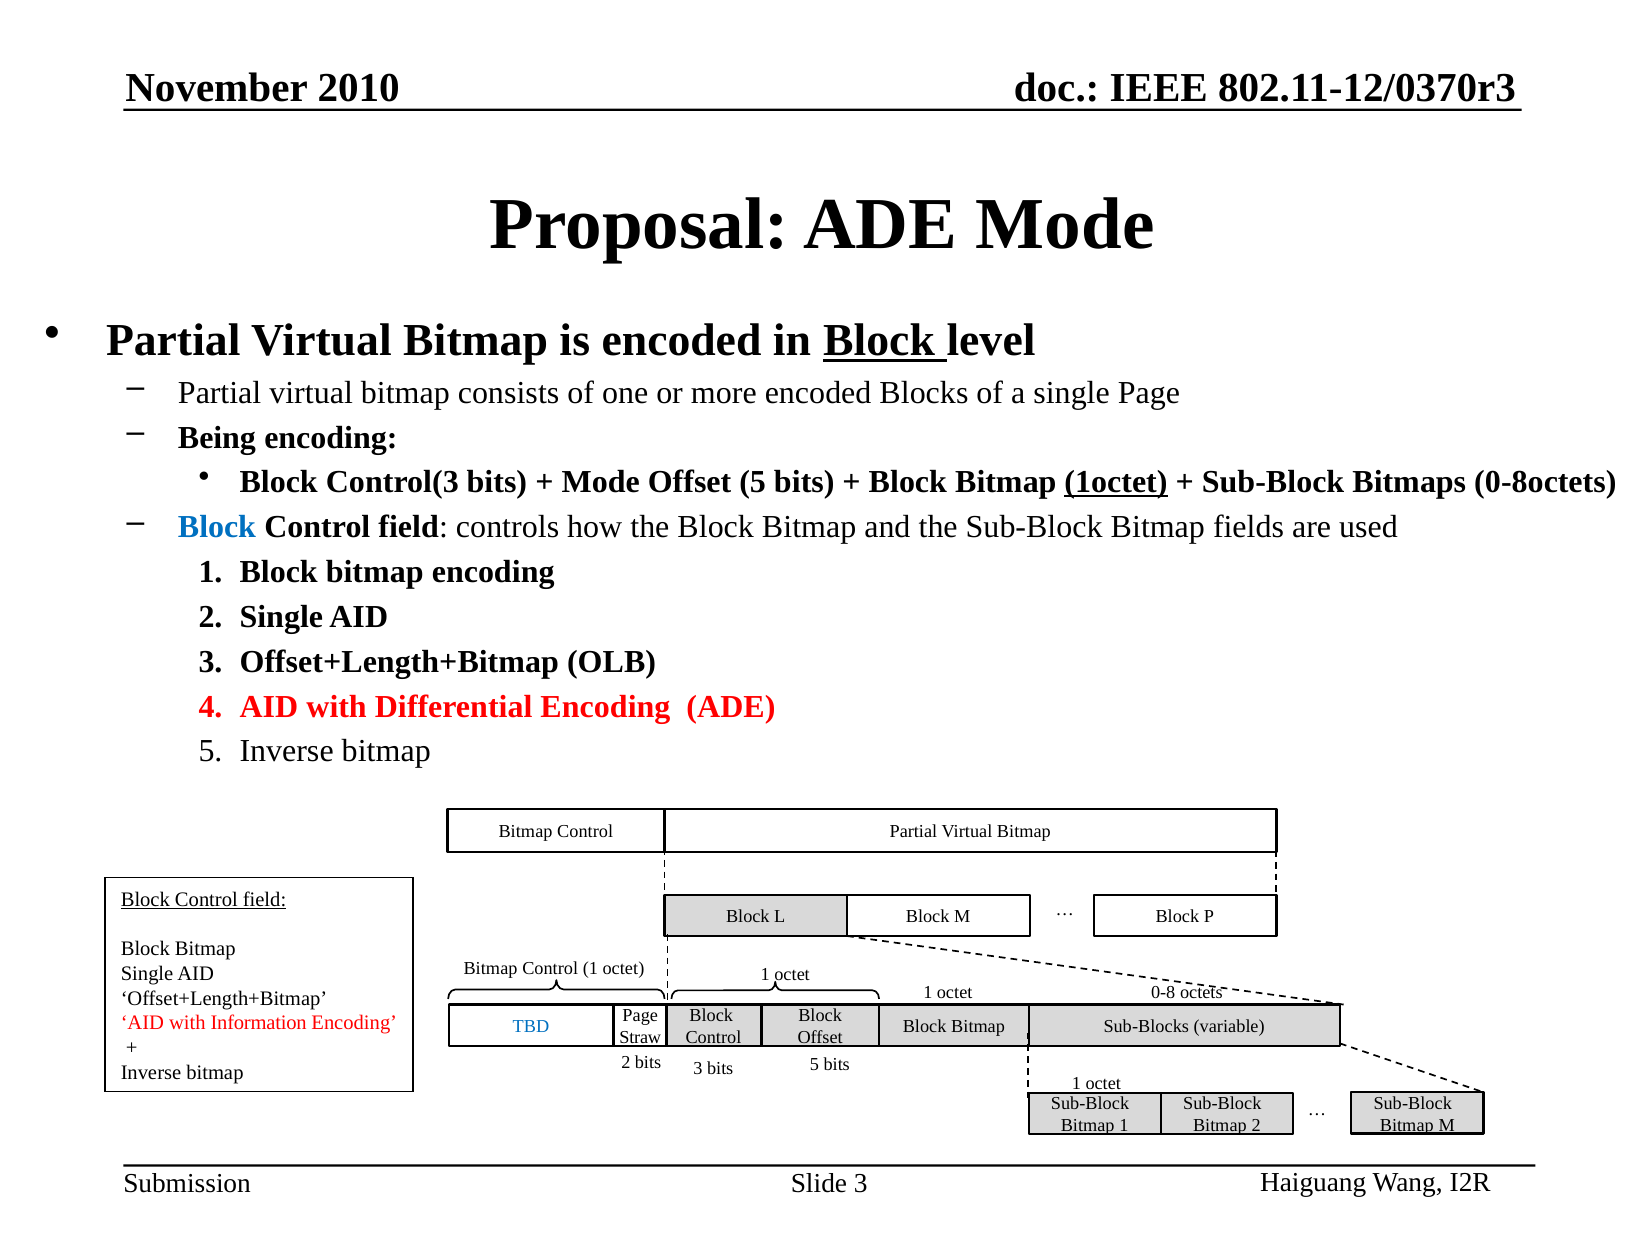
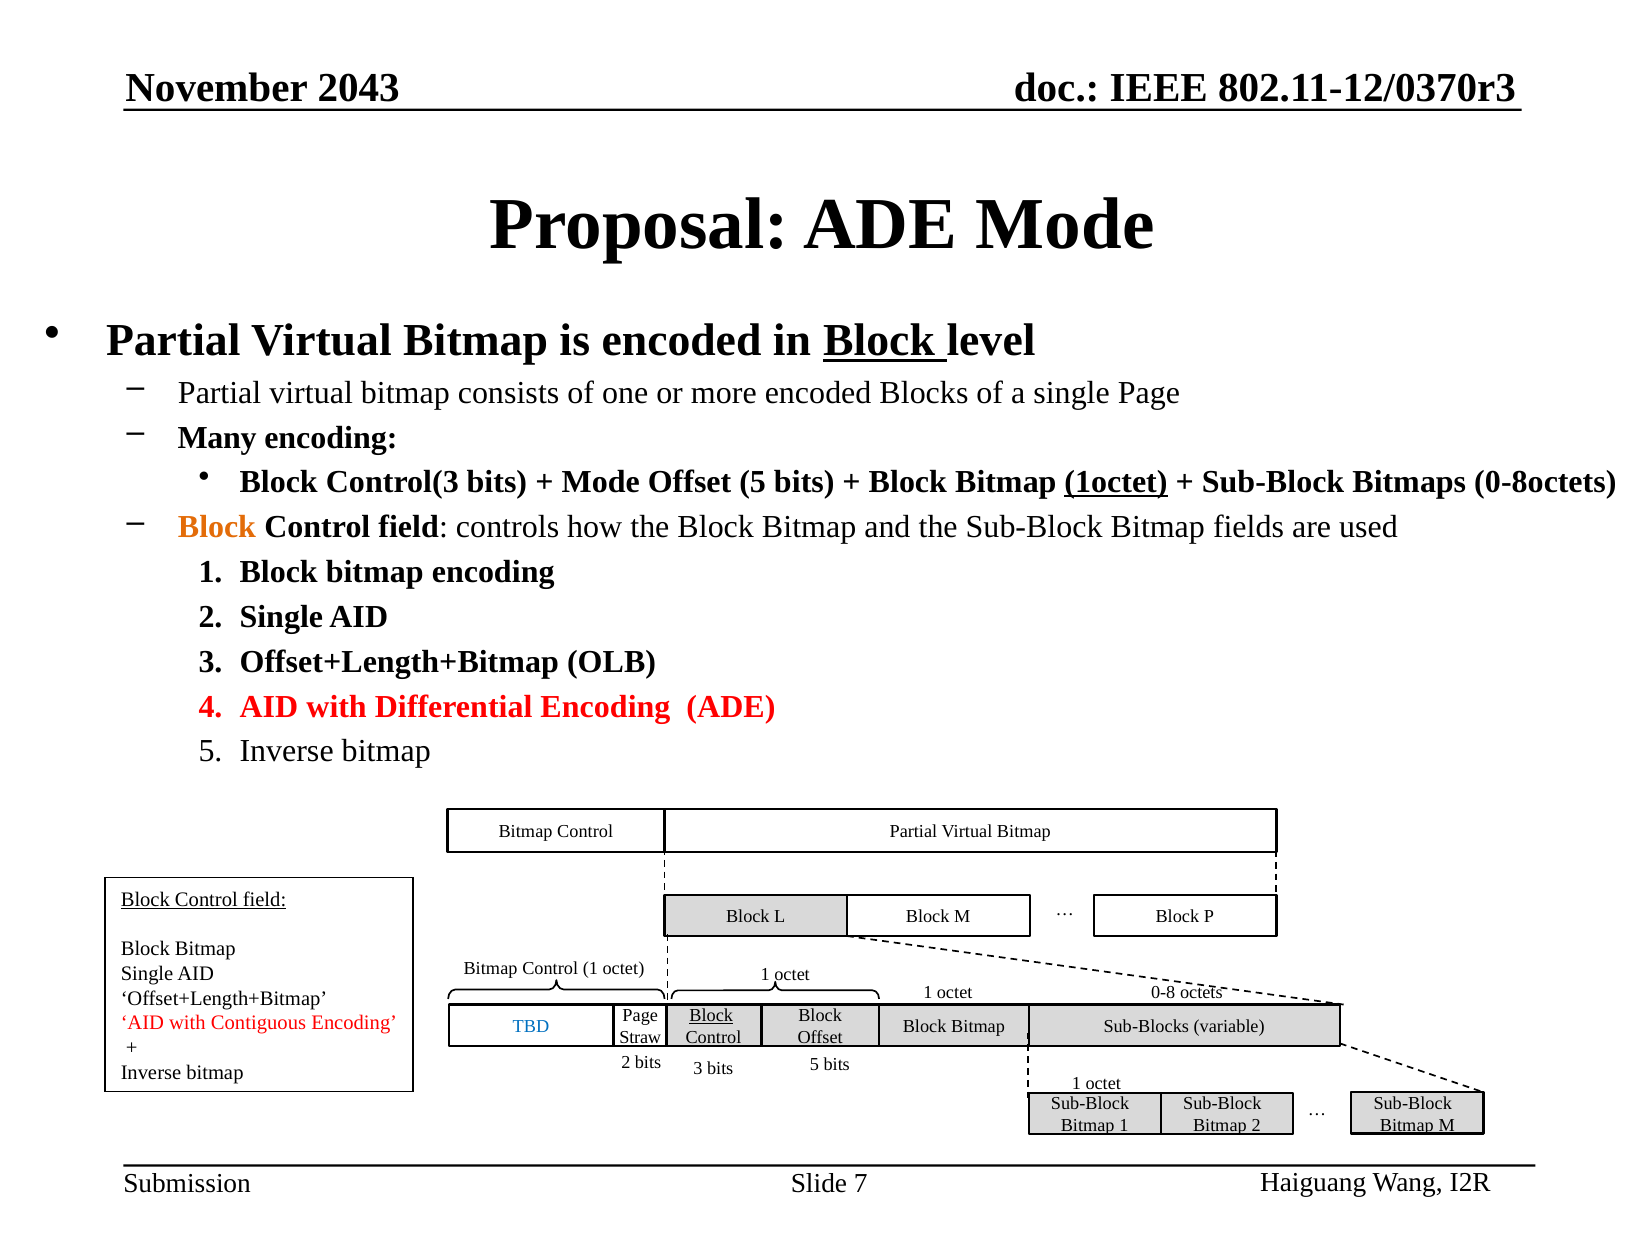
2010: 2010 -> 2043 (359, 88)
Being: Being -> Many (217, 437)
Block colour: blue -> orange (217, 527)
Block underline: none -> present (711, 1015)
Information: Information -> Contiguous (259, 1023)
Slide 3: 3 -> 7 (861, 1183)
